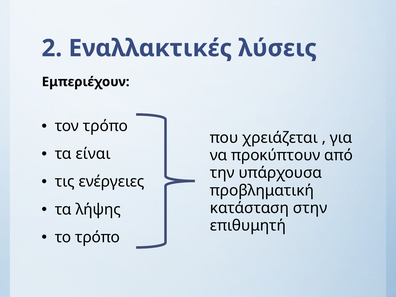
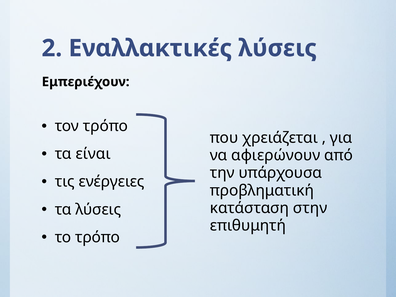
προκύπτουν: προκύπτουν -> αφιερώνουν (276, 155)
τα λήψης: λήψης -> λύσεις (98, 209)
